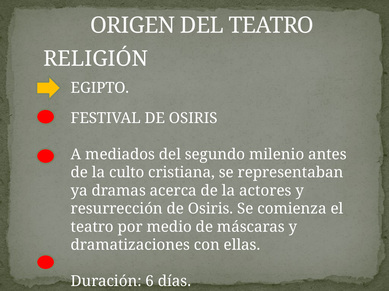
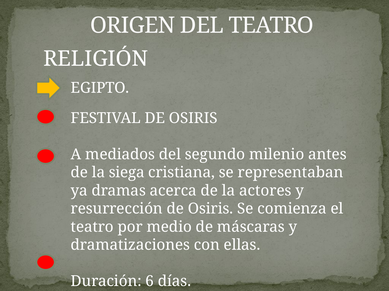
culto: culto -> siega (127, 173)
